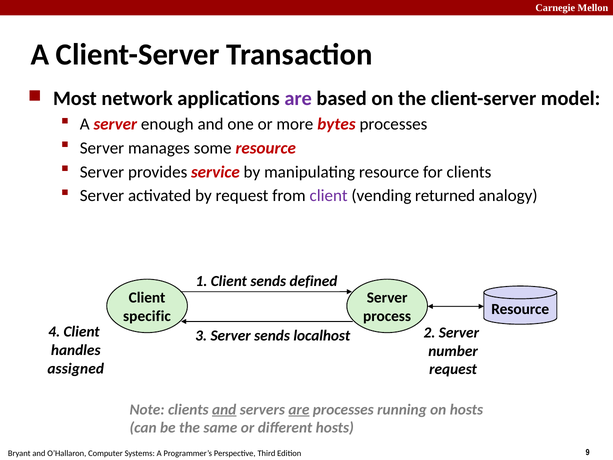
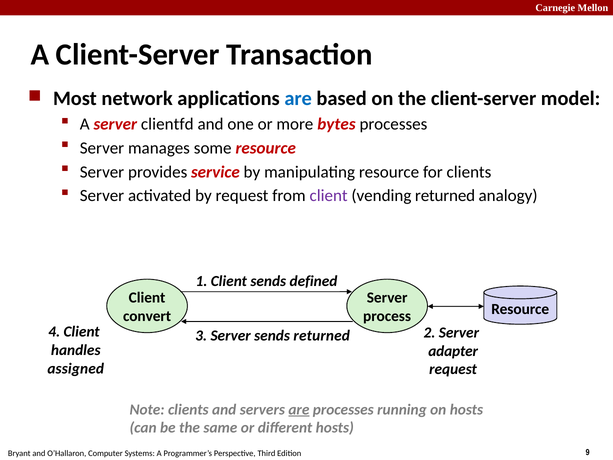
are colour: purple -> blue (298, 99)
enough: enough -> clientfd (167, 124)
specific: specific -> convert (147, 316)
sends localhost: localhost -> returned (322, 336)
number: number -> adapter (453, 351)
and underline: present -> none (224, 409)
